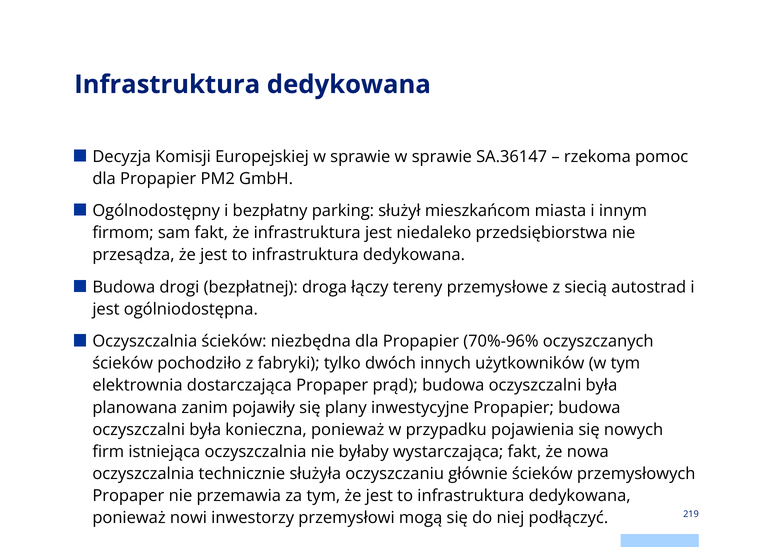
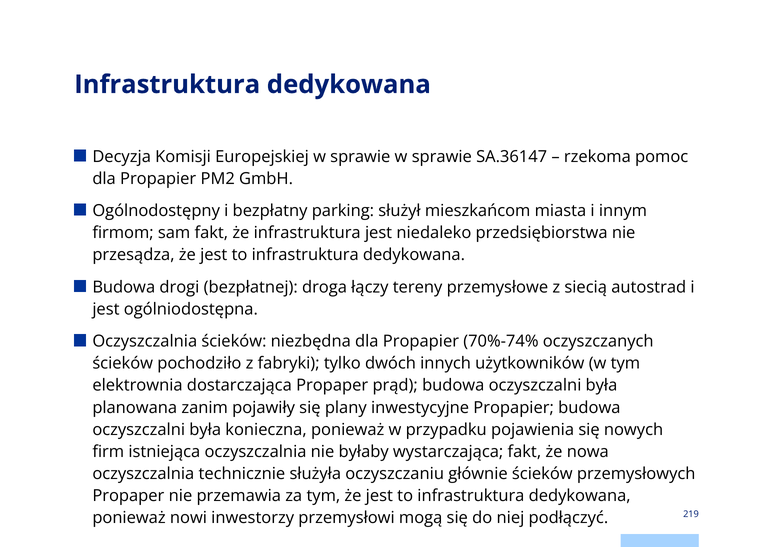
70%-96%: 70%-96% -> 70%-74% (501, 341)
